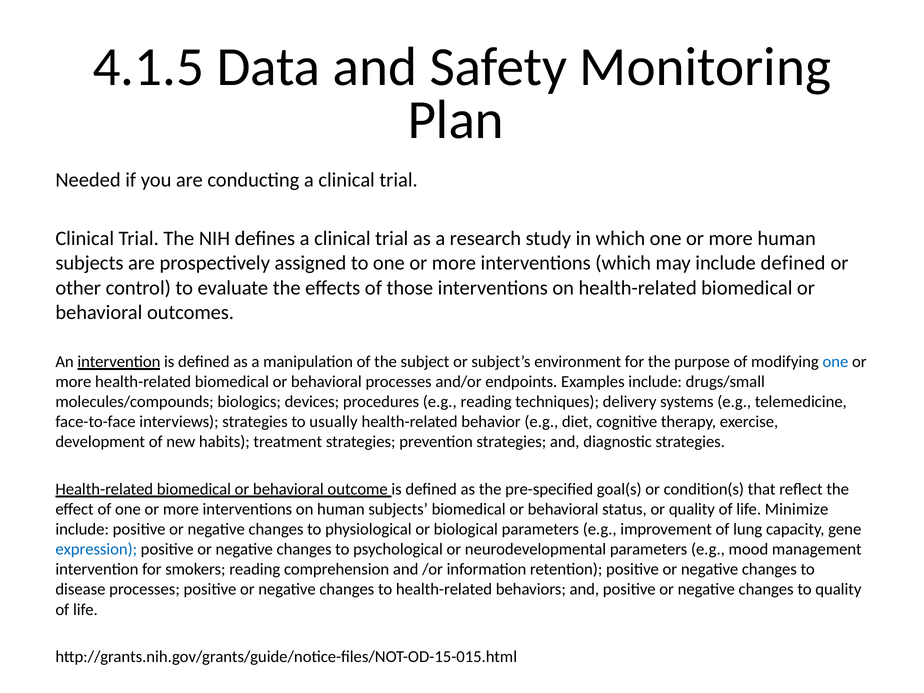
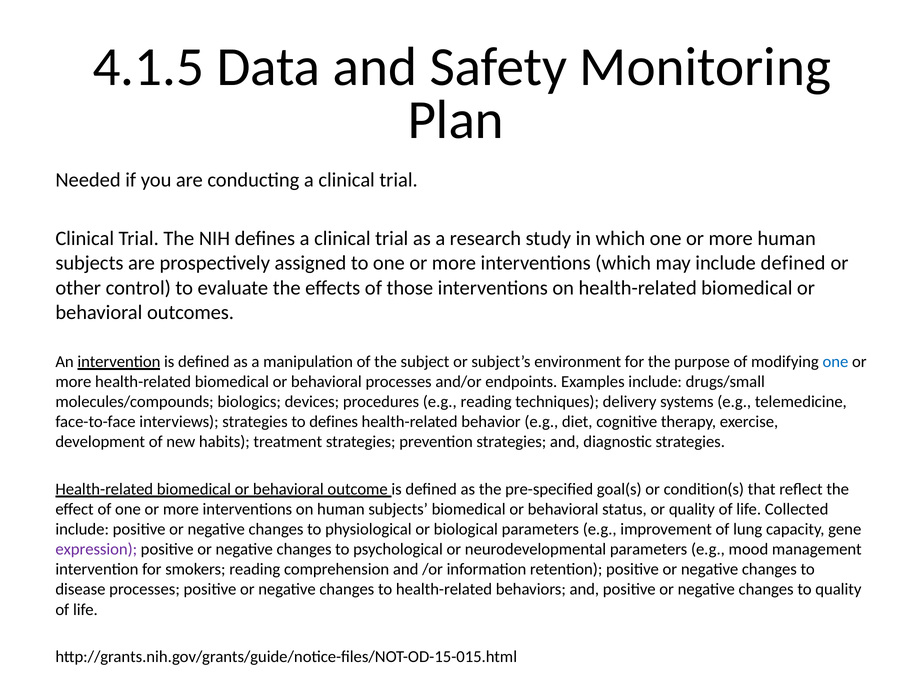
to usually: usually -> defines (334, 422)
Minimize: Minimize -> Collected (797, 509)
expression colour: blue -> purple (96, 549)
